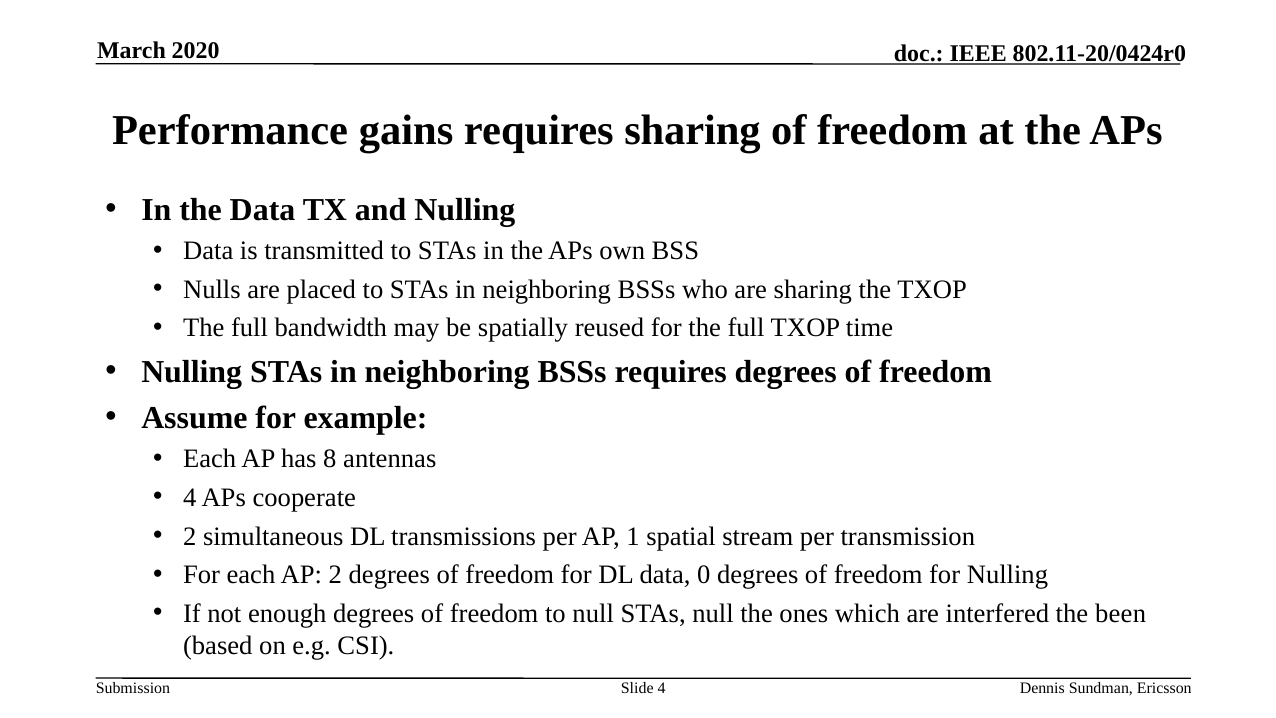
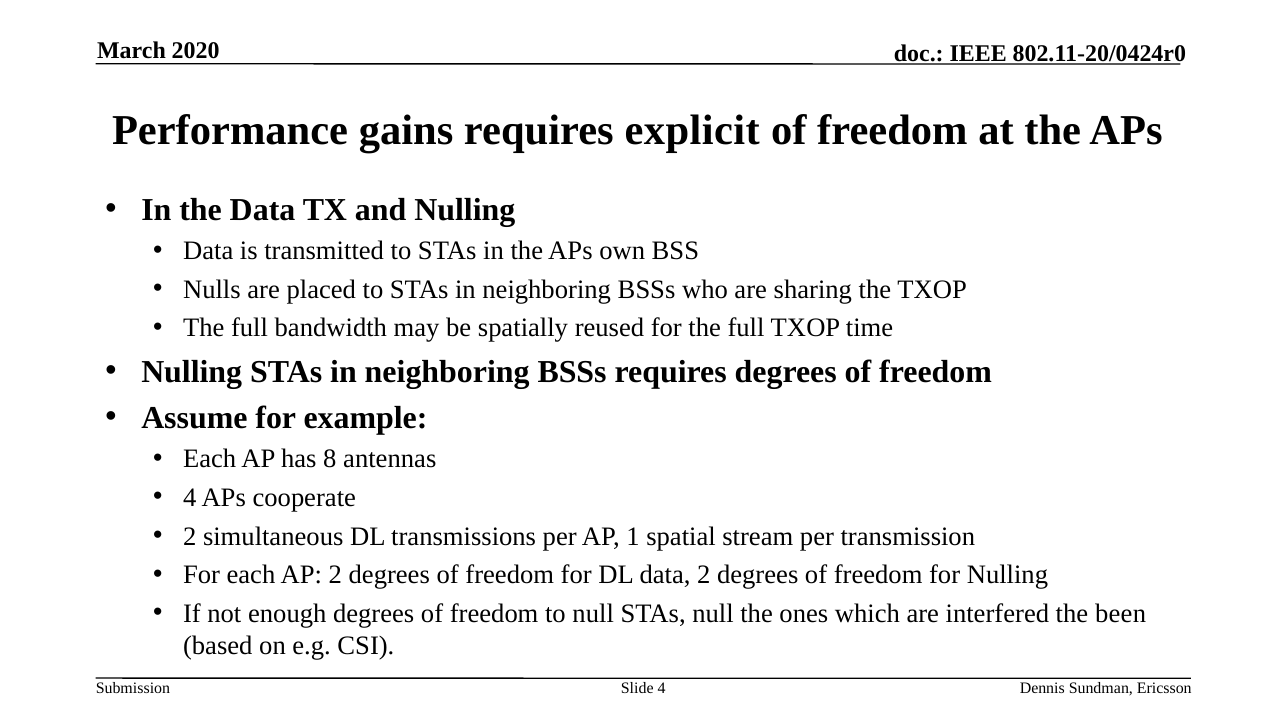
requires sharing: sharing -> explicit (692, 130)
data 0: 0 -> 2 (704, 575)
